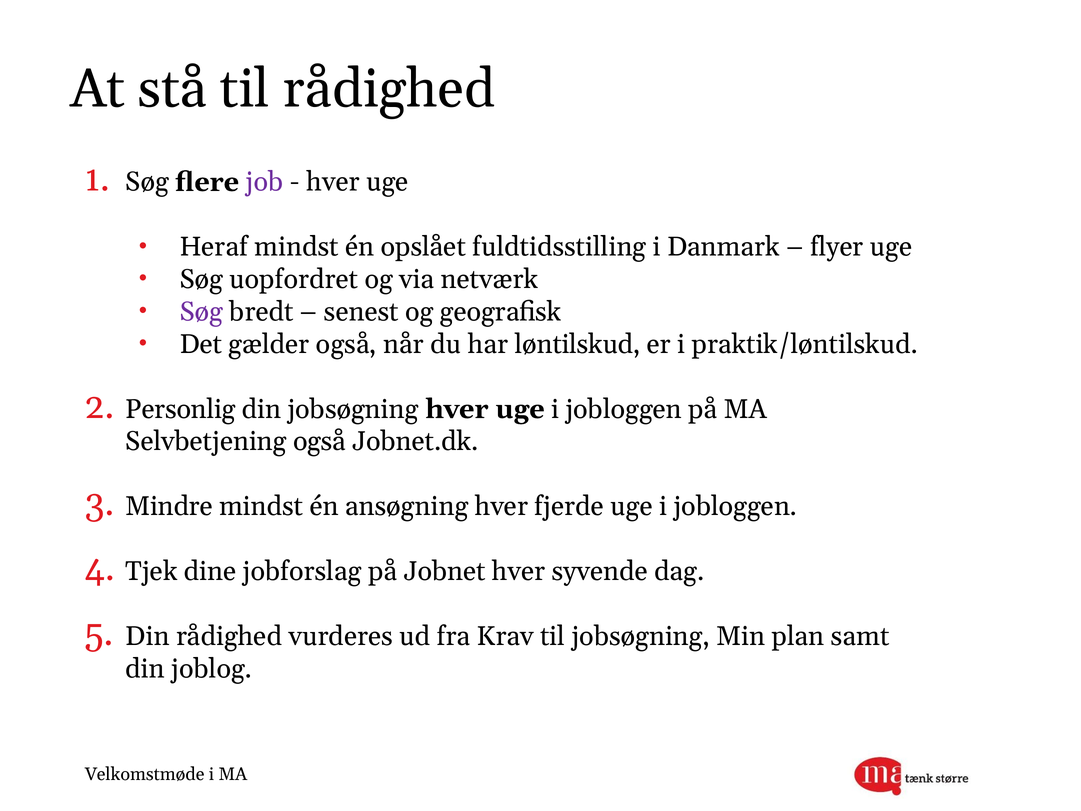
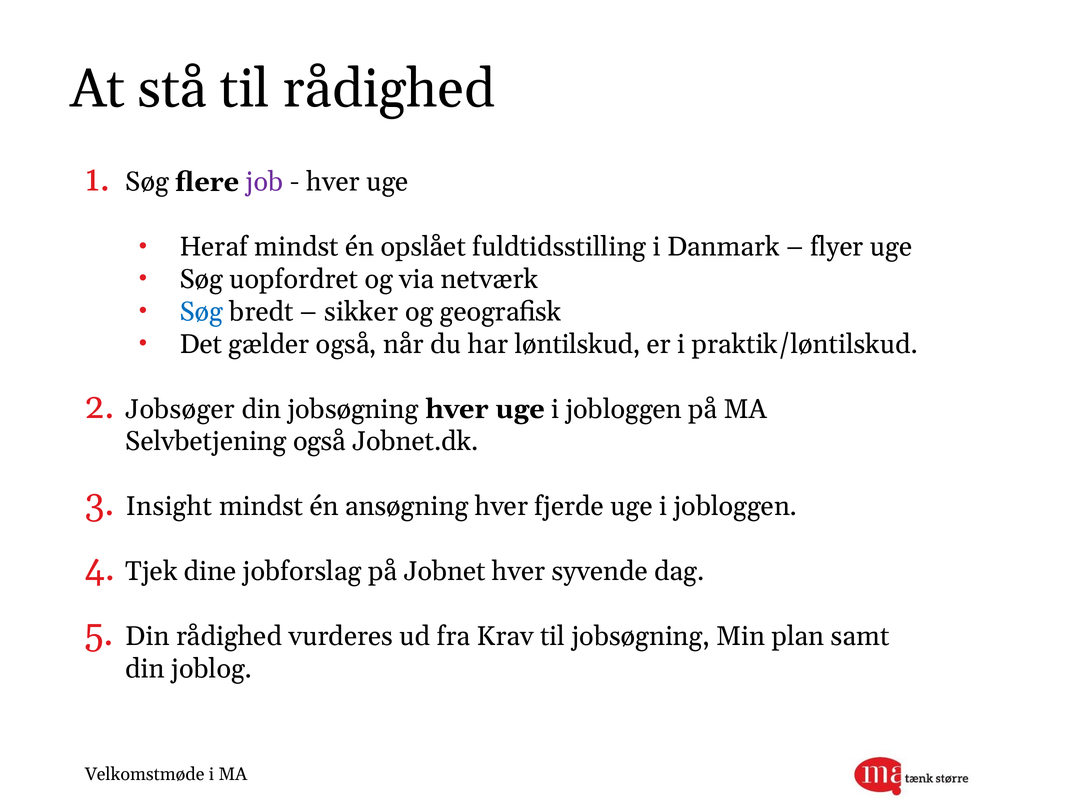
Søg colour: purple -> blue (201, 312)
senest: senest -> sikker (361, 312)
Personlig: Personlig -> Jobsøger (180, 409)
Mindre: Mindre -> Insight (169, 506)
